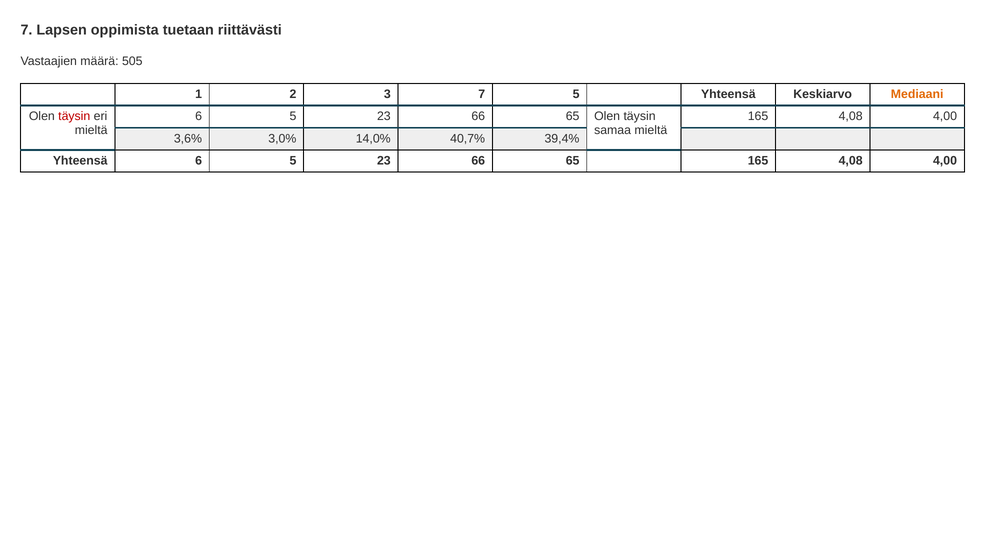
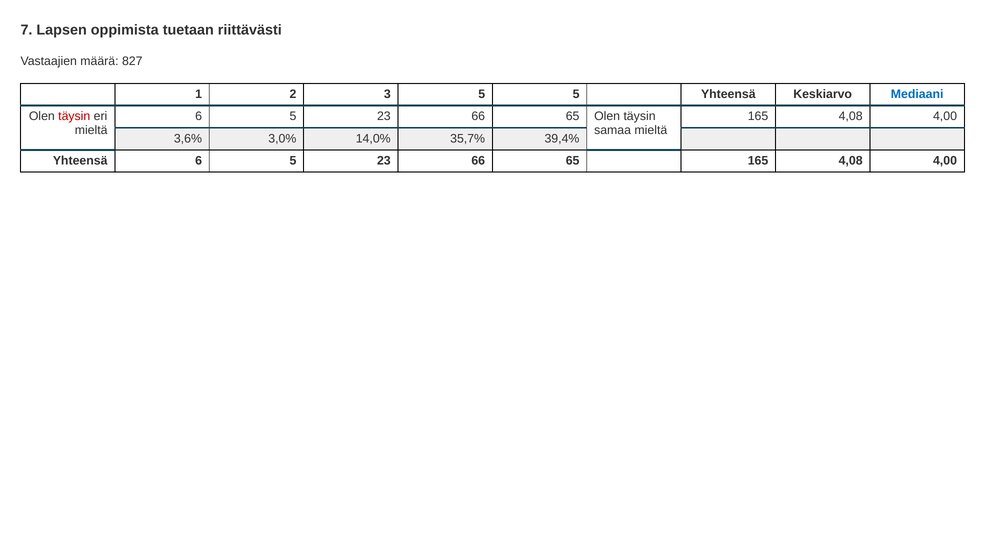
505: 505 -> 827 (132, 61)
3 7: 7 -> 5 (482, 94)
Mediaani colour: orange -> blue (917, 94)
40,7%: 40,7% -> 35,7% (468, 139)
